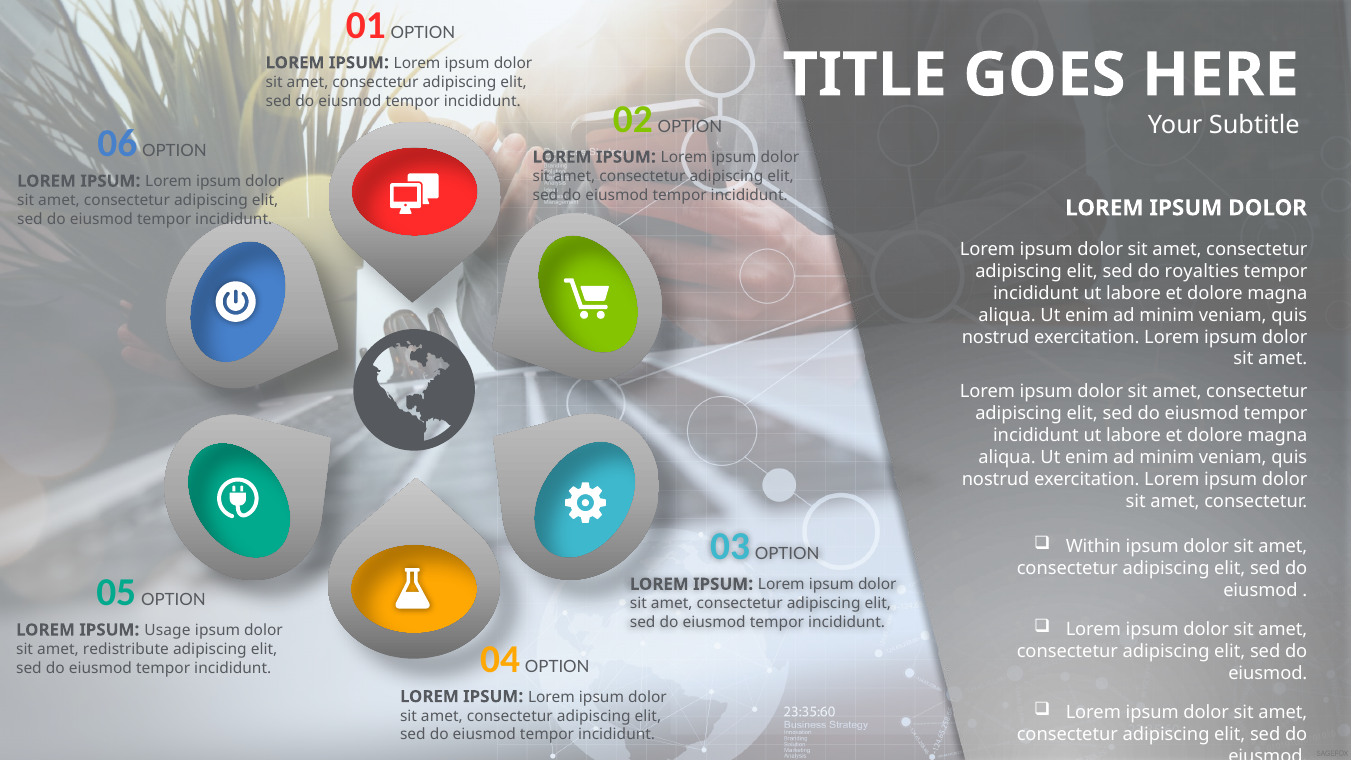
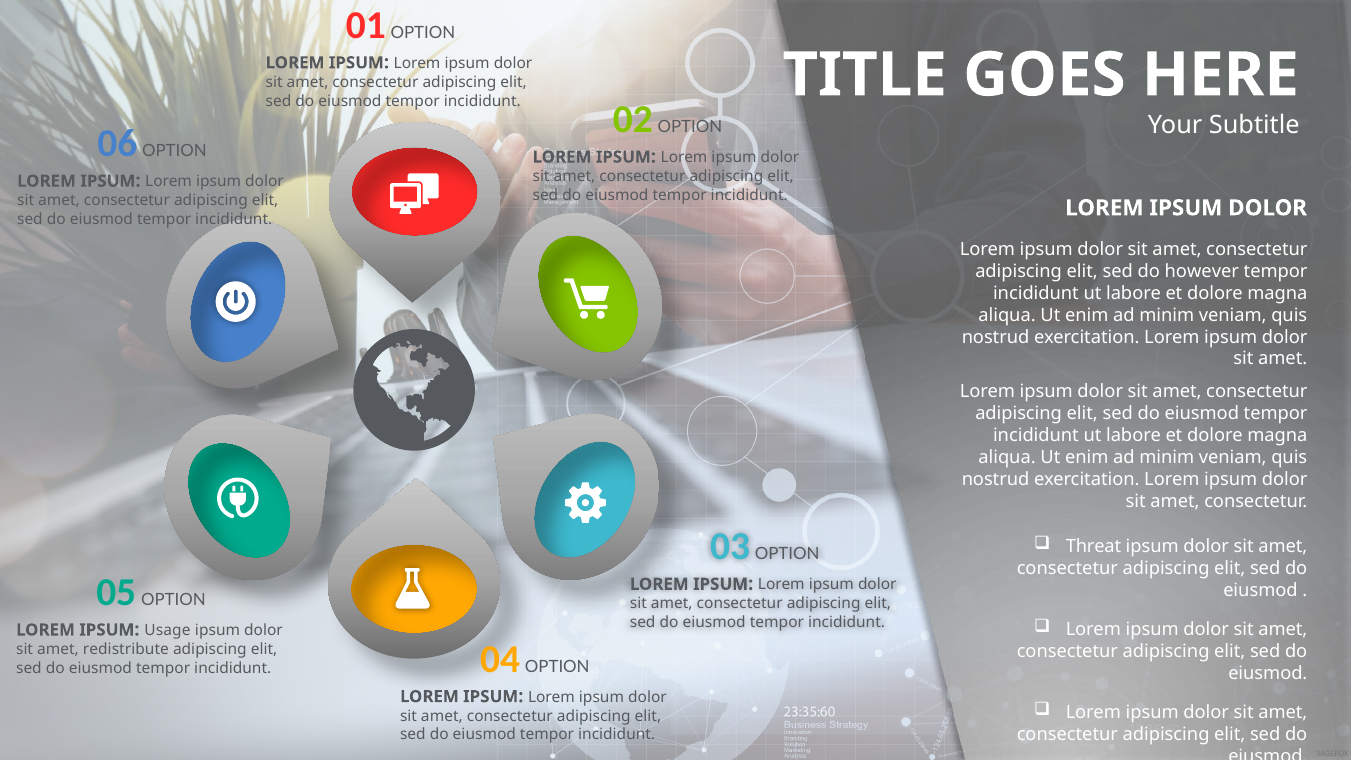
royalties: royalties -> however (1202, 271)
Within: Within -> Threat (1093, 547)
